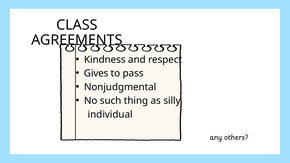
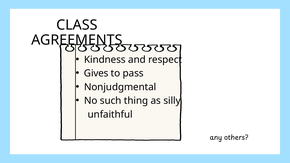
individual: individual -> unfaithful (110, 114)
